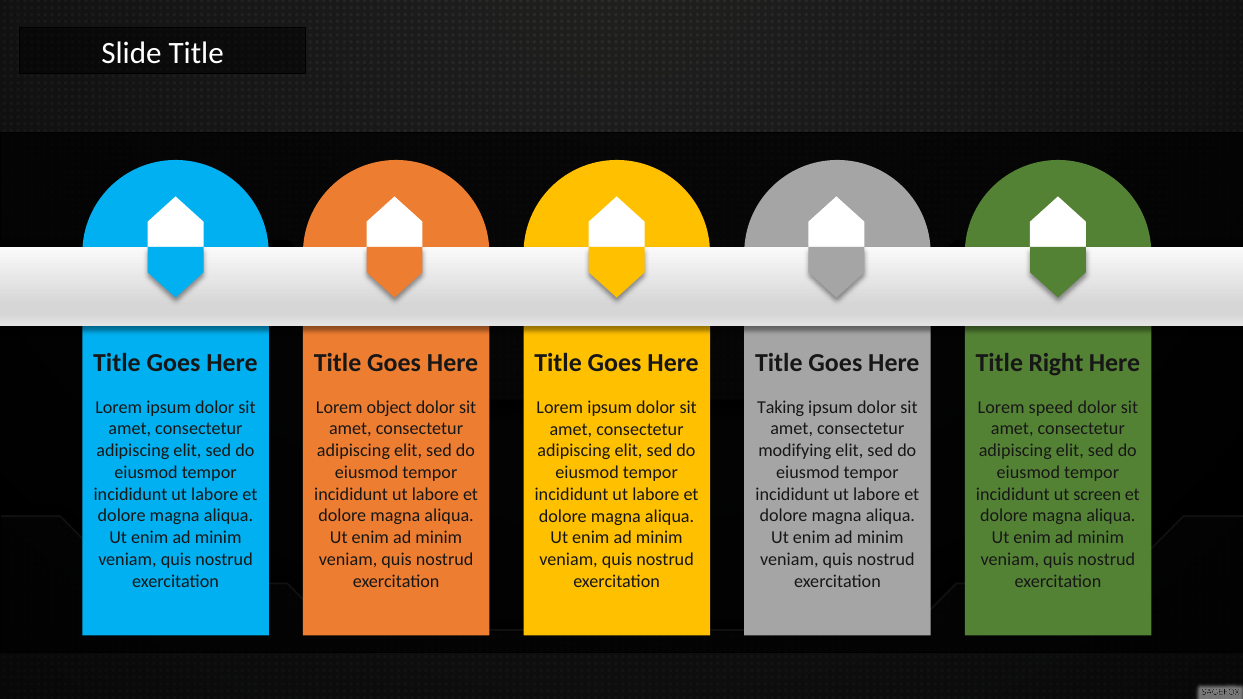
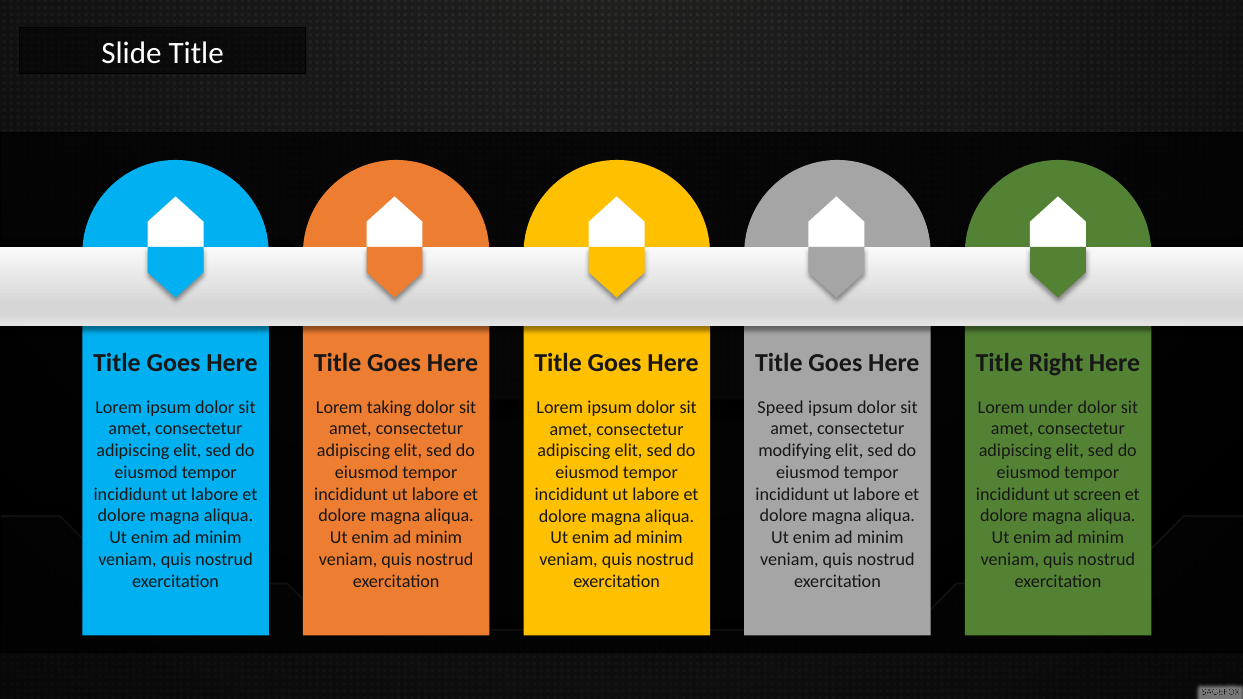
object: object -> taking (389, 407)
speed: speed -> under (1051, 407)
Taking: Taking -> Speed (781, 407)
